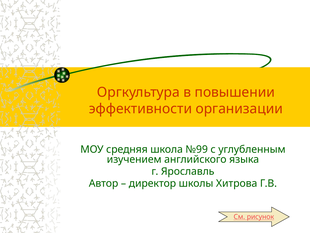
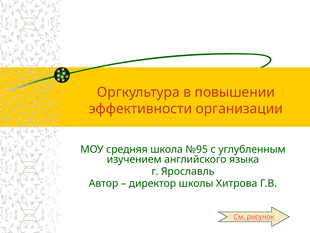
№99: №99 -> №95 (197, 149)
